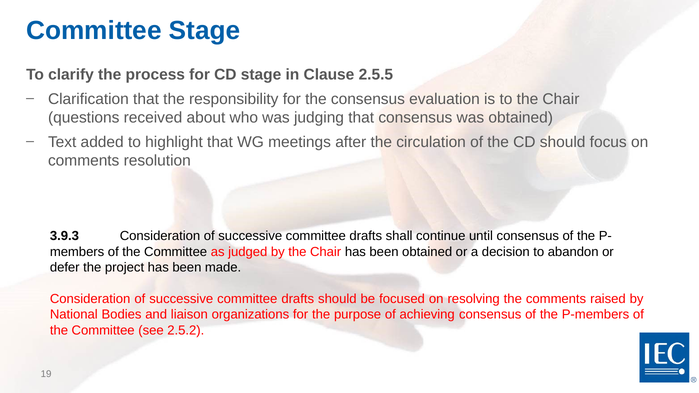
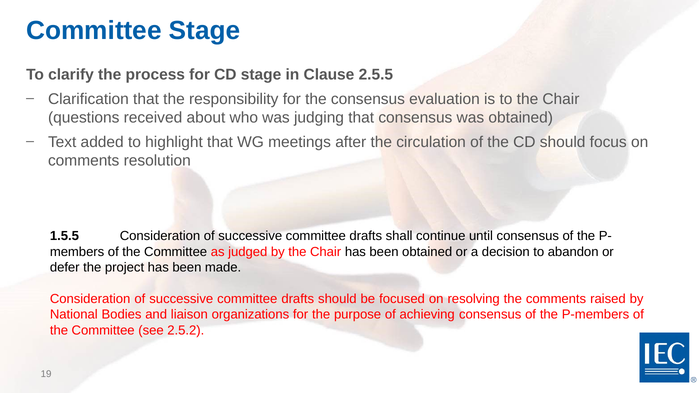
3.9.3: 3.9.3 -> 1.5.5 (64, 236)
